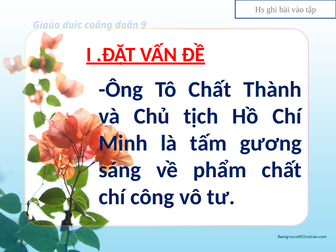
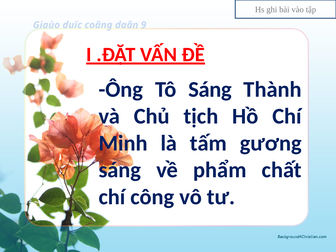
Tô Chất: Chất -> Sáng (210, 89)
